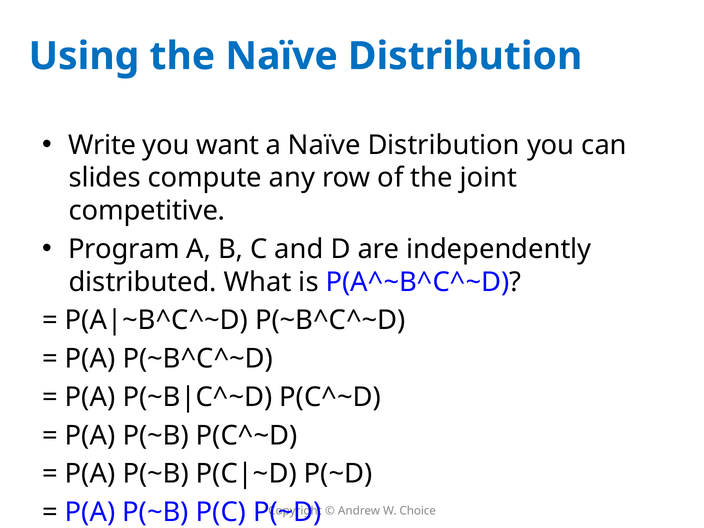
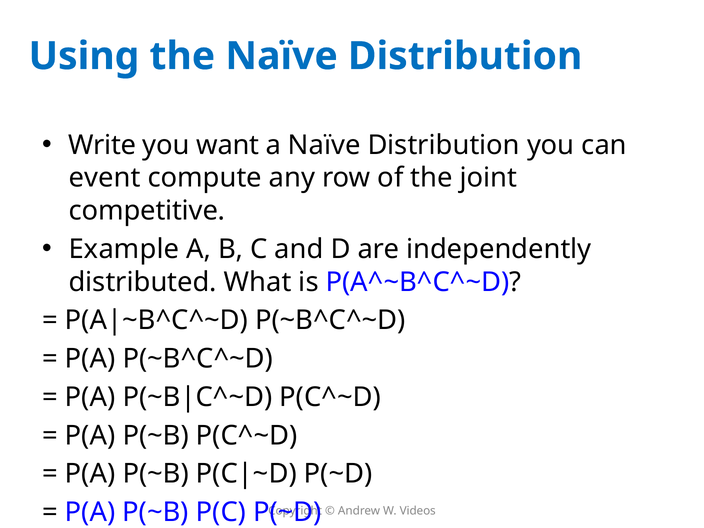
slides: slides -> event (105, 178)
Program: Program -> Example (124, 249)
Choice: Choice -> Videos (418, 511)
